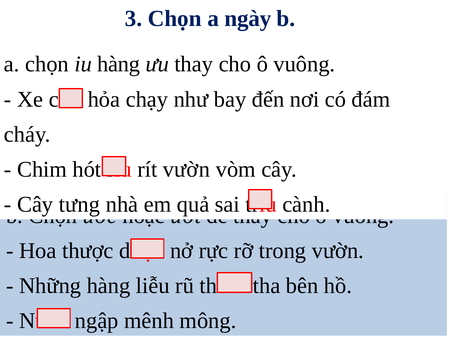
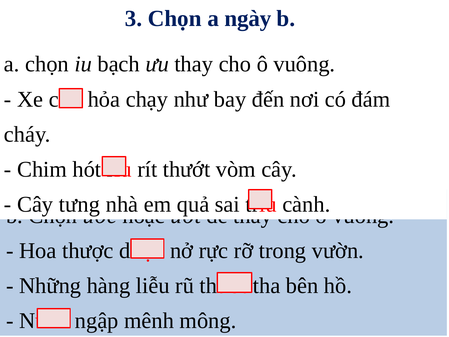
iu hàng: hàng -> bạch (119, 64)
rít vườn: vườn -> thướt (187, 169)
